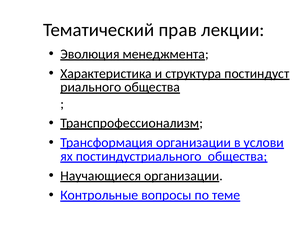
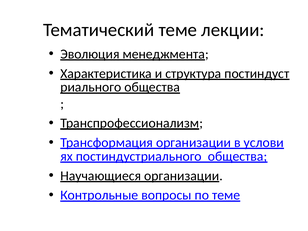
Тематический прав: прав -> теме (178, 30)
